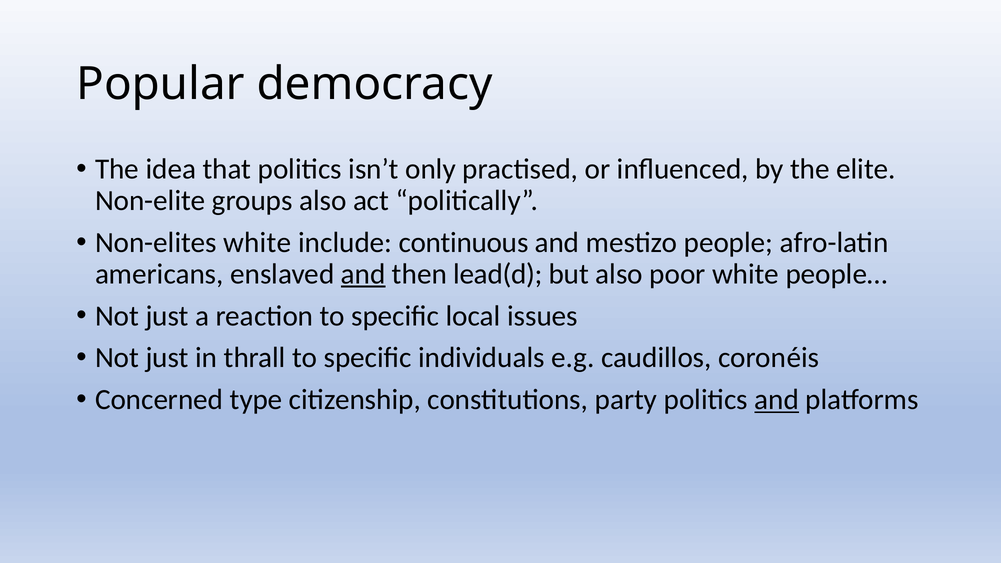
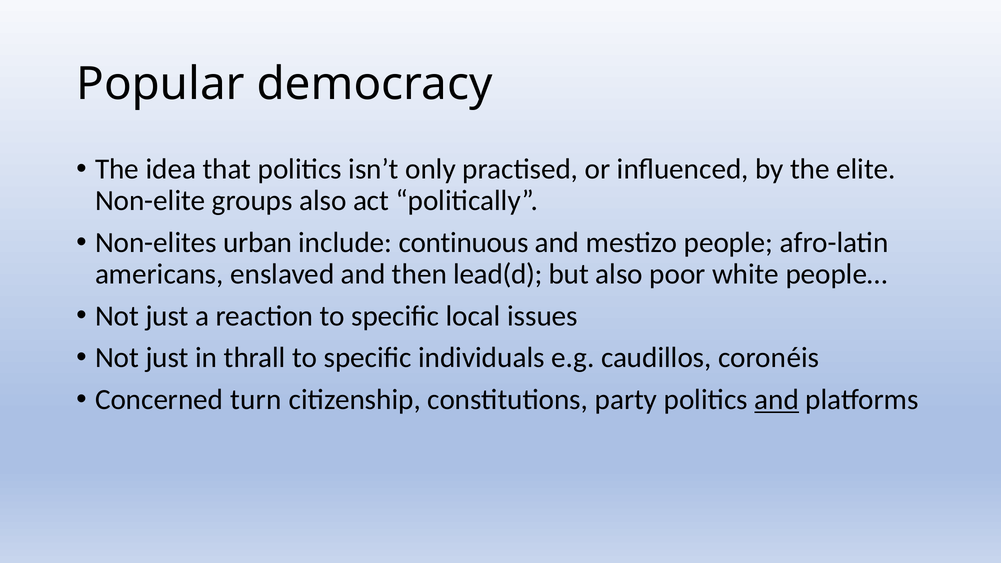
Non-elites white: white -> urban (258, 243)
and underline: present -> none (363, 274)
type: type -> turn (256, 400)
